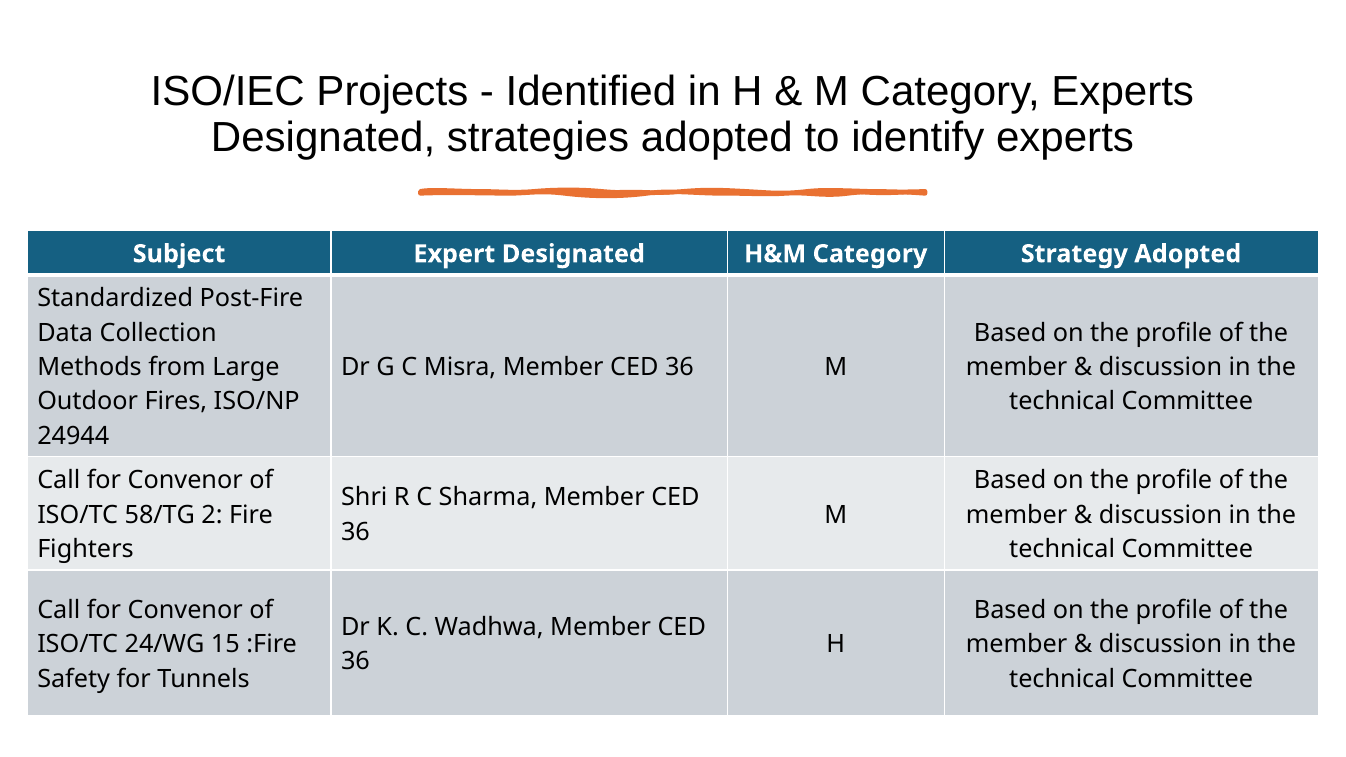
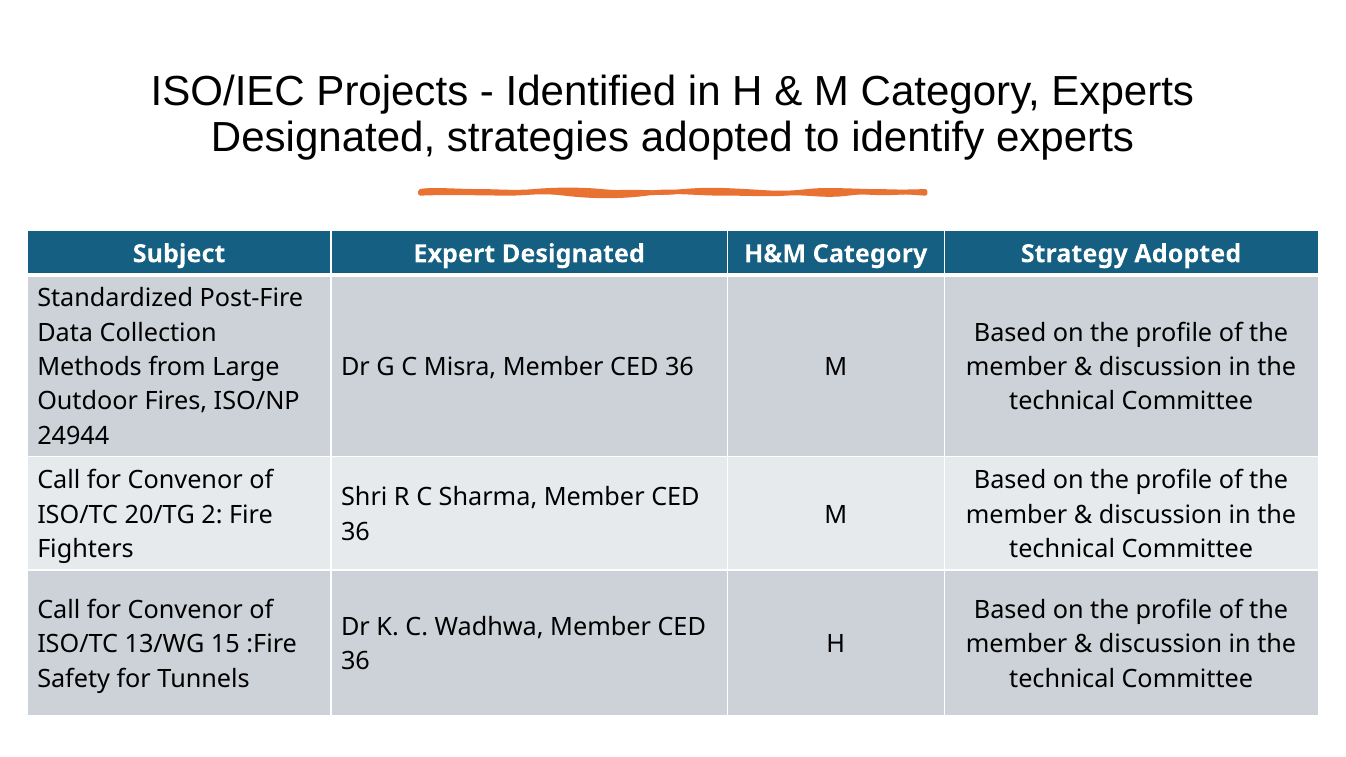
58/TG: 58/TG -> 20/TG (160, 515)
24/WG: 24/WG -> 13/WG (165, 645)
